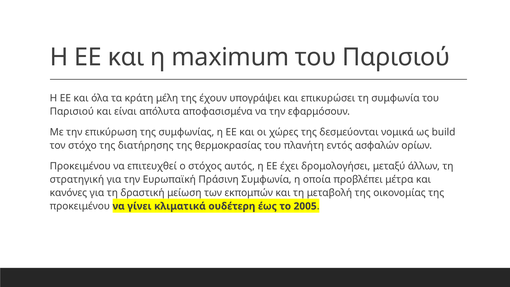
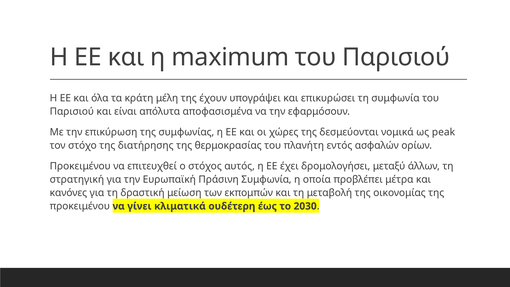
build: build -> peak (443, 132)
2005: 2005 -> 2030 (305, 206)
